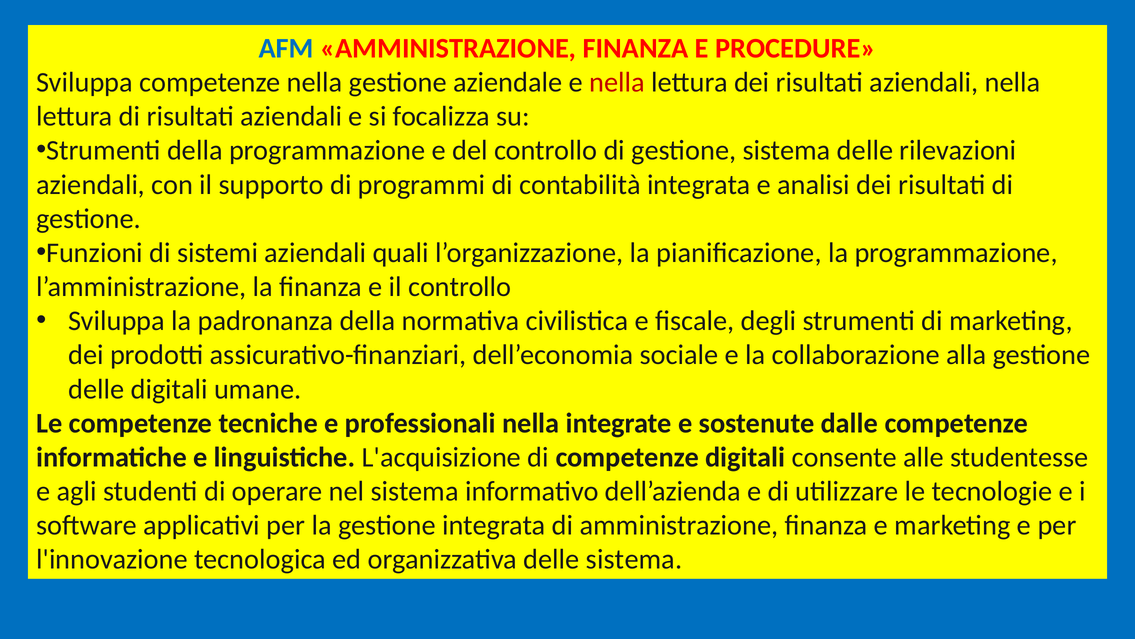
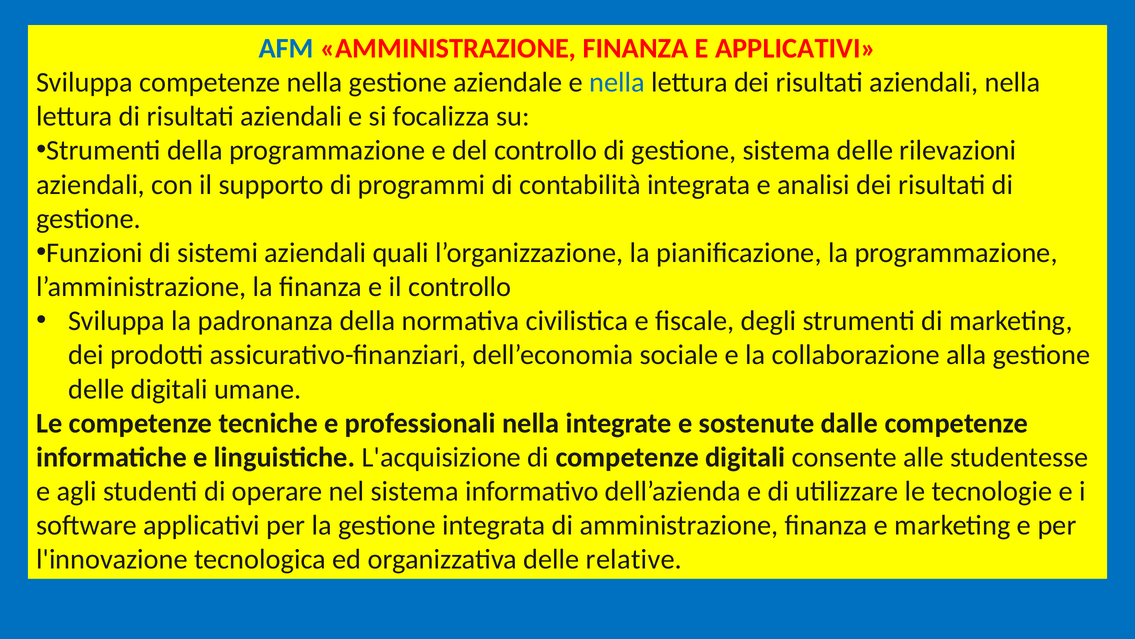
E PROCEDURE: PROCEDURE -> APPLICATIVI (796, 48)
nella colour: red -> blue (617, 82)
delle sistema: sistema -> relative (634, 559)
